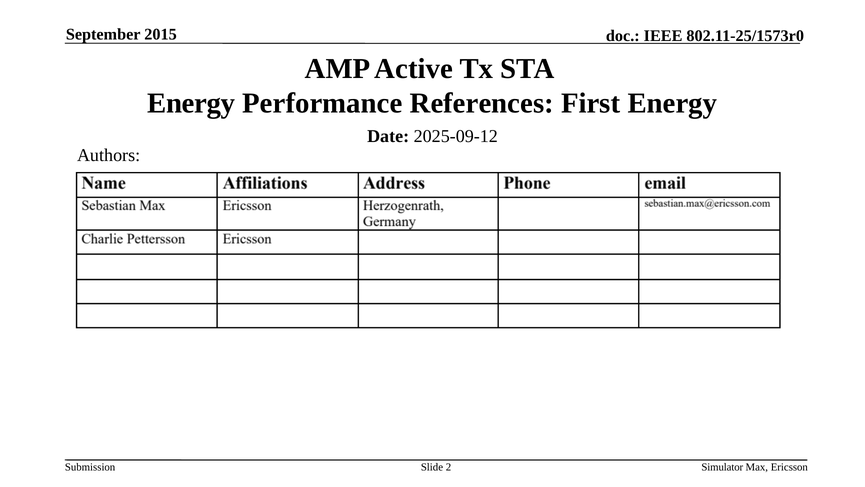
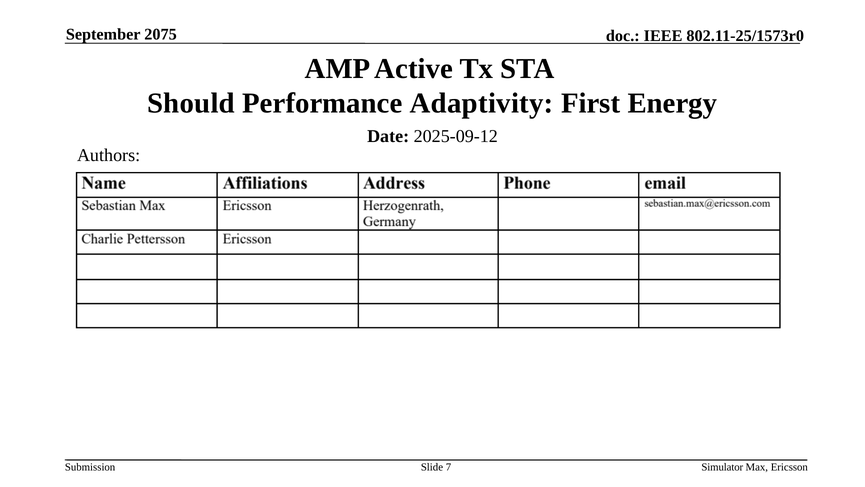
2015: 2015 -> 2075 (161, 34)
Energy: Energy -> Should (191, 103)
References: References -> Adaptivity (482, 103)
2: 2 -> 7 (448, 467)
